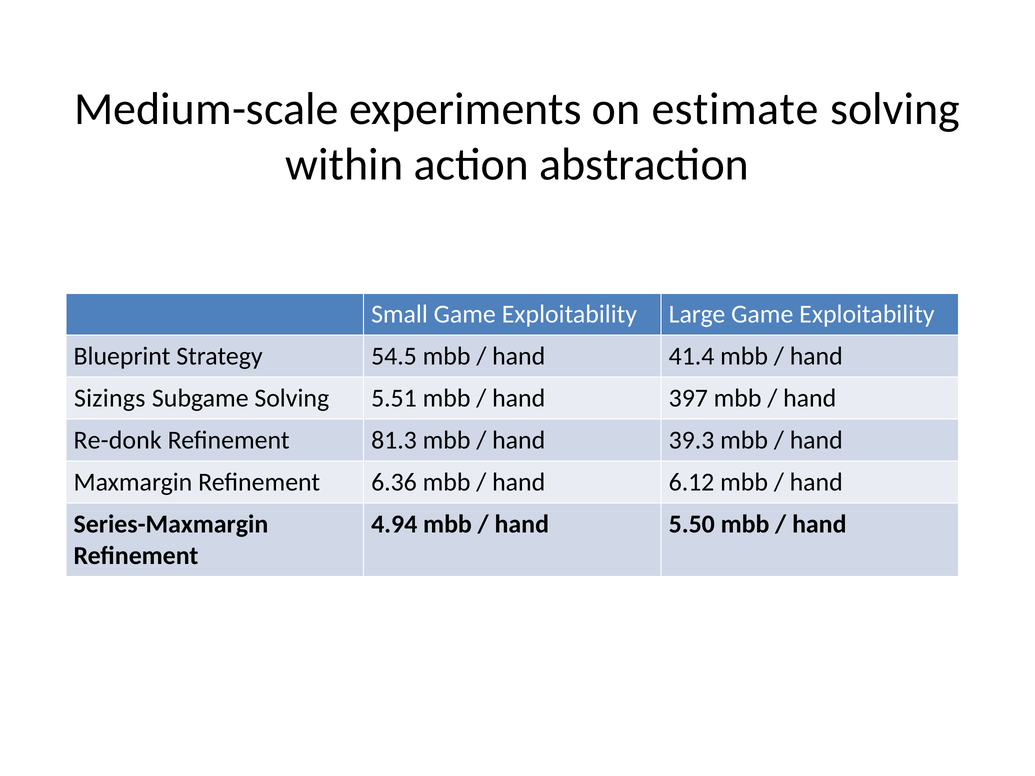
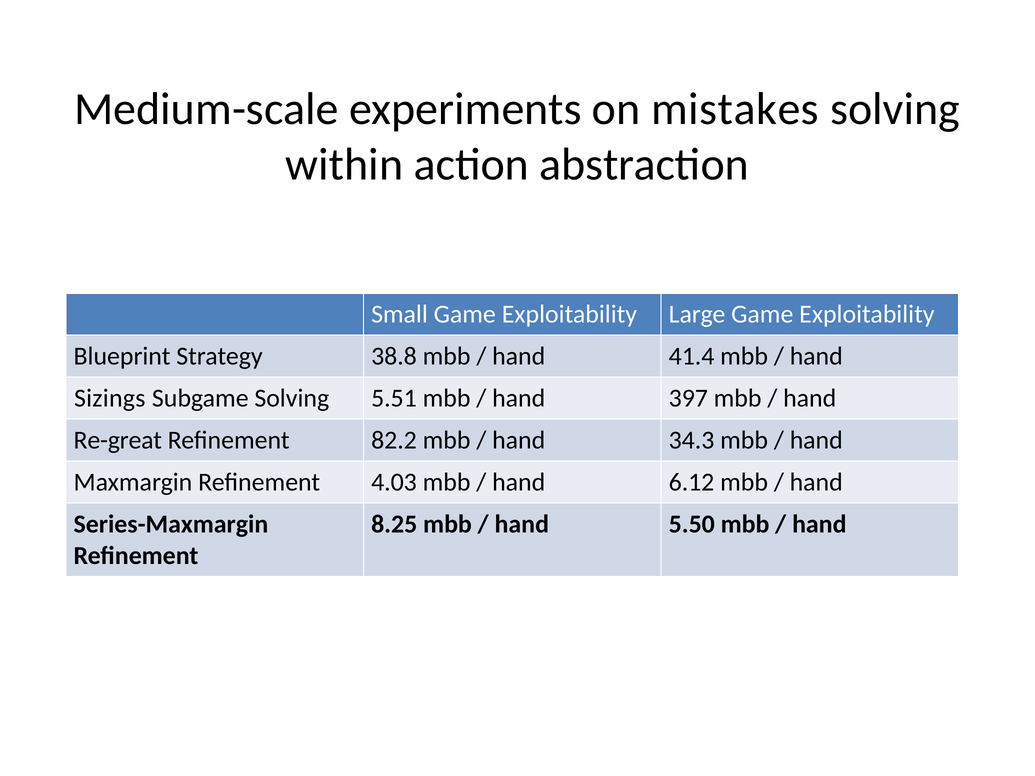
estimate: estimate -> mistakes (735, 109)
54.5: 54.5 -> 38.8 (394, 357)
Re-donk: Re-donk -> Re-great (118, 440)
81.3: 81.3 -> 82.2 (394, 440)
39.3: 39.3 -> 34.3 (692, 440)
6.36: 6.36 -> 4.03 (394, 482)
4.94: 4.94 -> 8.25 (394, 524)
